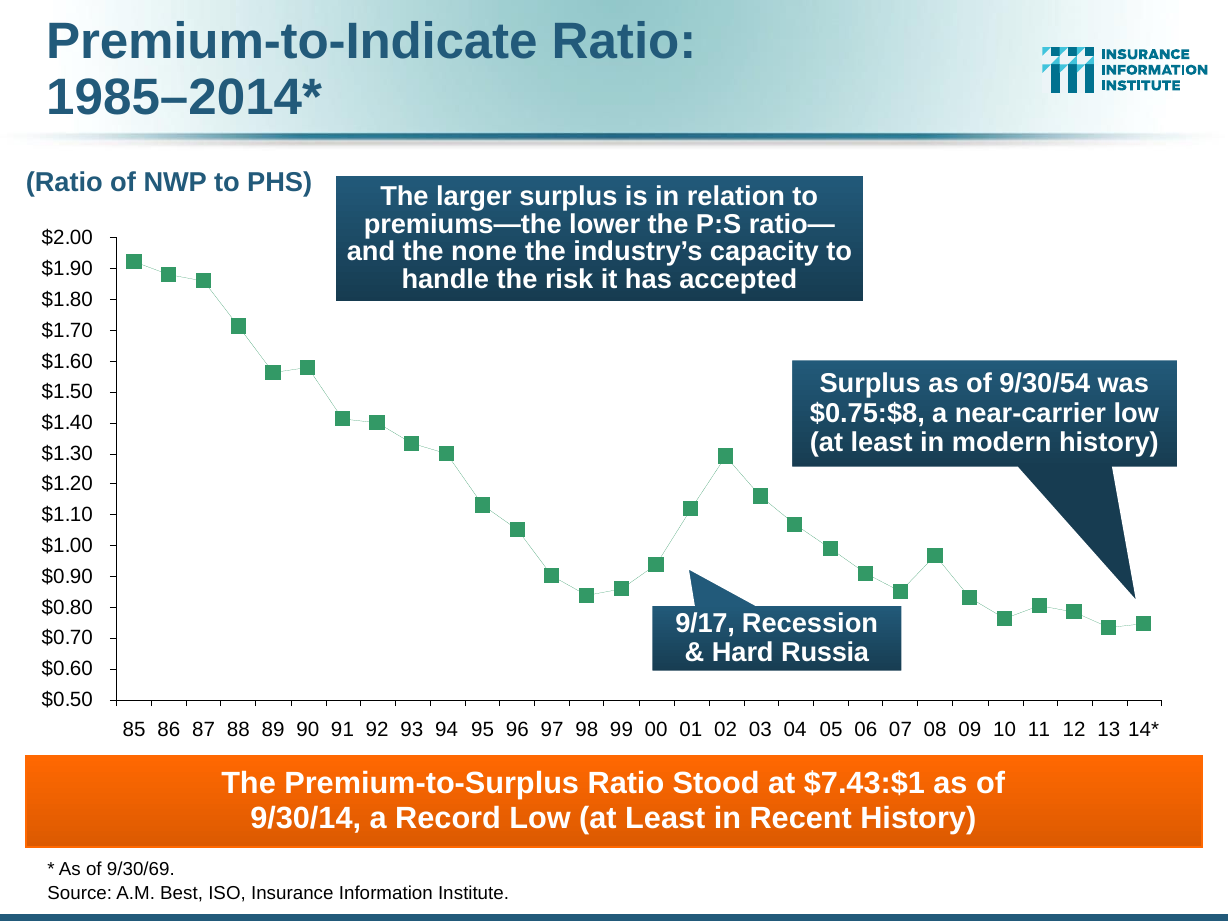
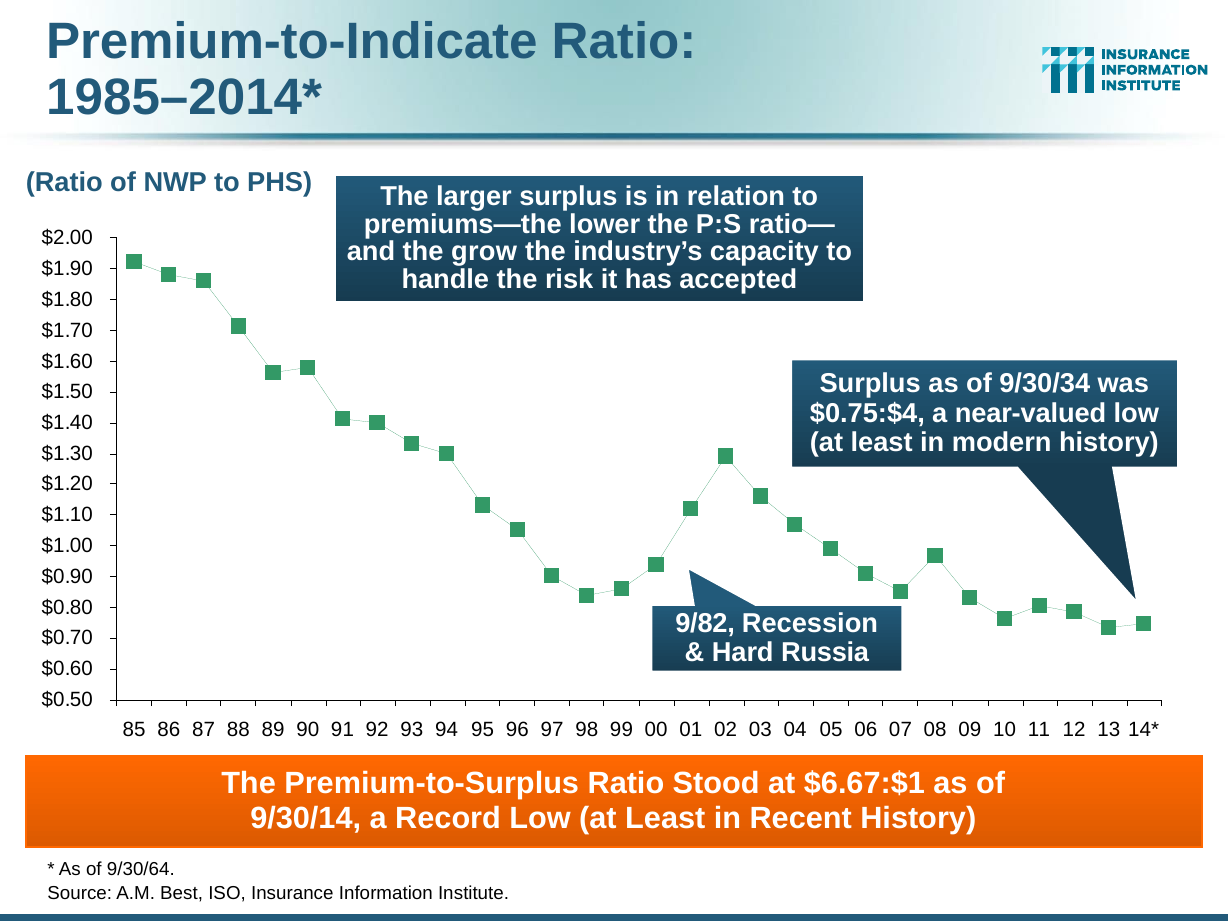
none: none -> grow (484, 252)
9/30/54: 9/30/54 -> 9/30/34 (1045, 384)
$0.75:$8: $0.75:$8 -> $0.75:$4 (867, 413)
near-carrier: near-carrier -> near-valued (1030, 413)
9/17: 9/17 -> 9/82 (705, 623)
$7.43:$1: $7.43:$1 -> $6.67:$1 (864, 783)
9/30/69: 9/30/69 -> 9/30/64 (141, 869)
